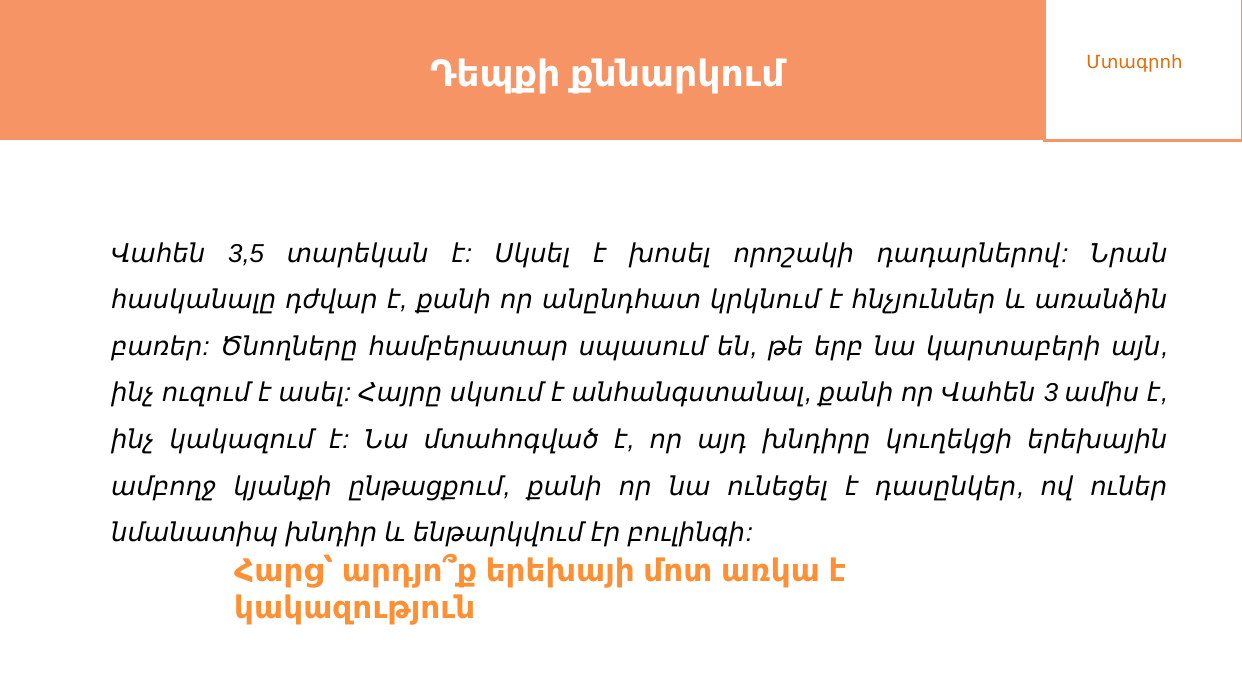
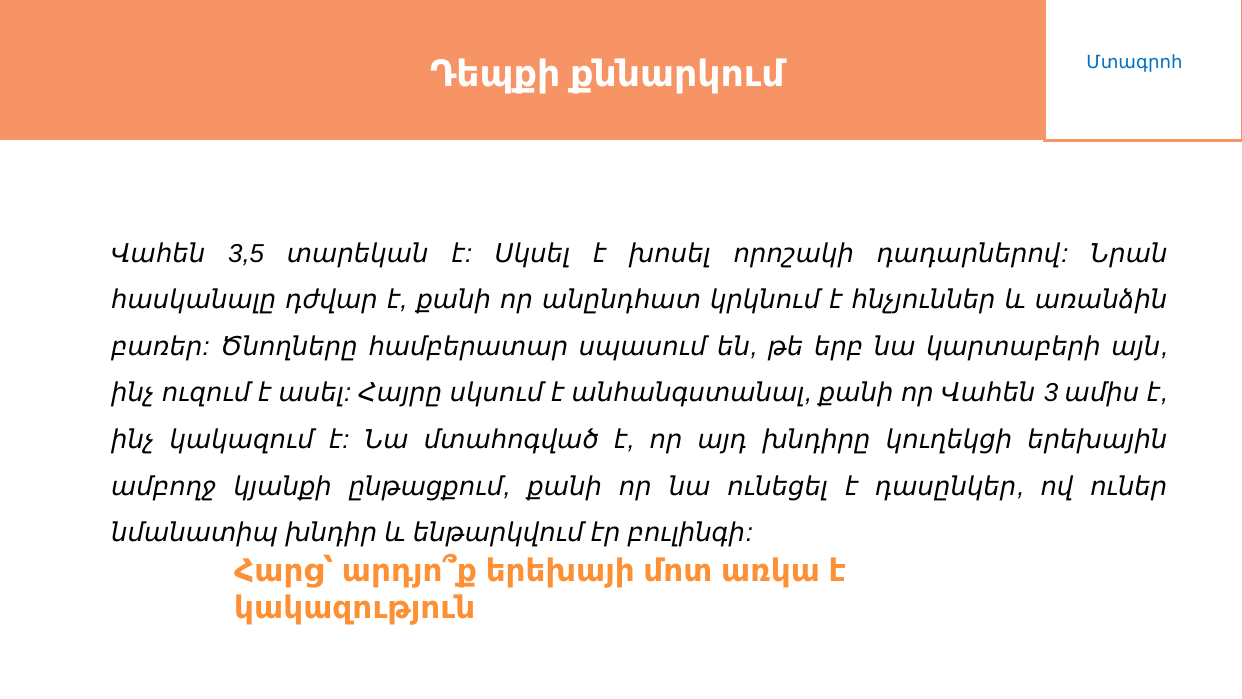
Մտագրոհ colour: orange -> blue (1134, 63)
